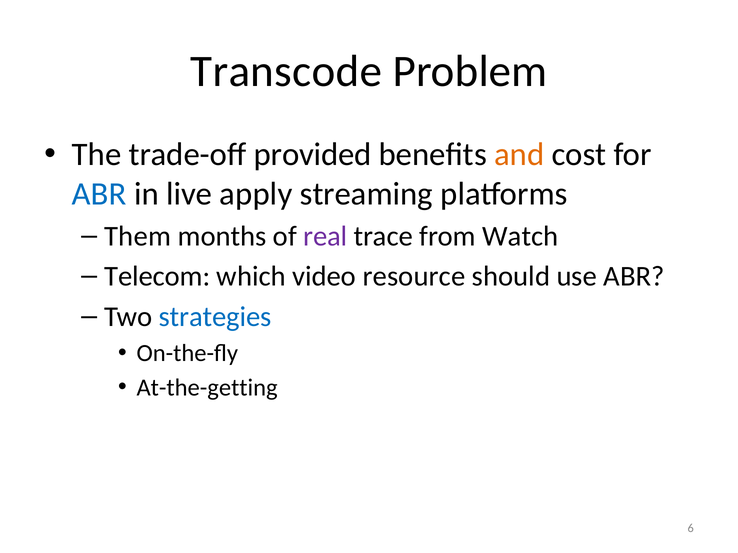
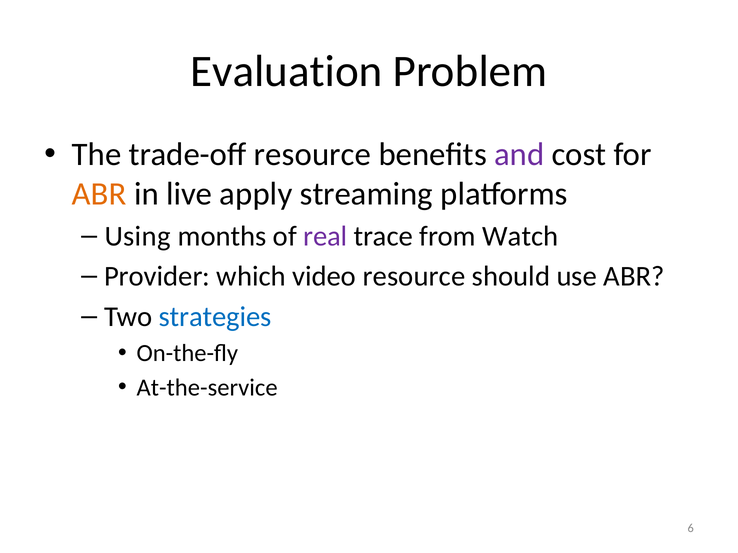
Transcode: Transcode -> Evaluation (286, 71)
trade-off provided: provided -> resource (312, 155)
and colour: orange -> purple (519, 155)
ABR colour: blue -> orange (99, 194)
Them: Them -> Using (138, 237)
Telecom: Telecom -> Provider (157, 277)
At-the-getting: At-the-getting -> At-the-service (207, 388)
